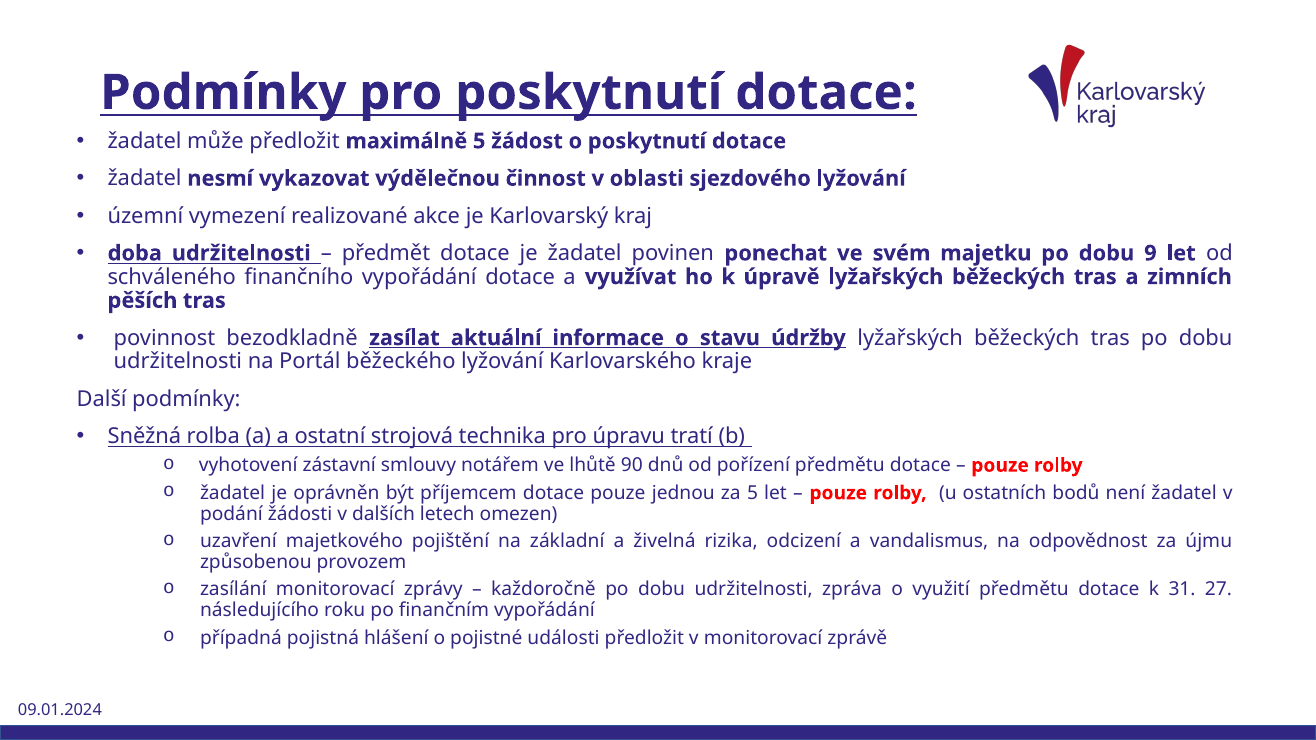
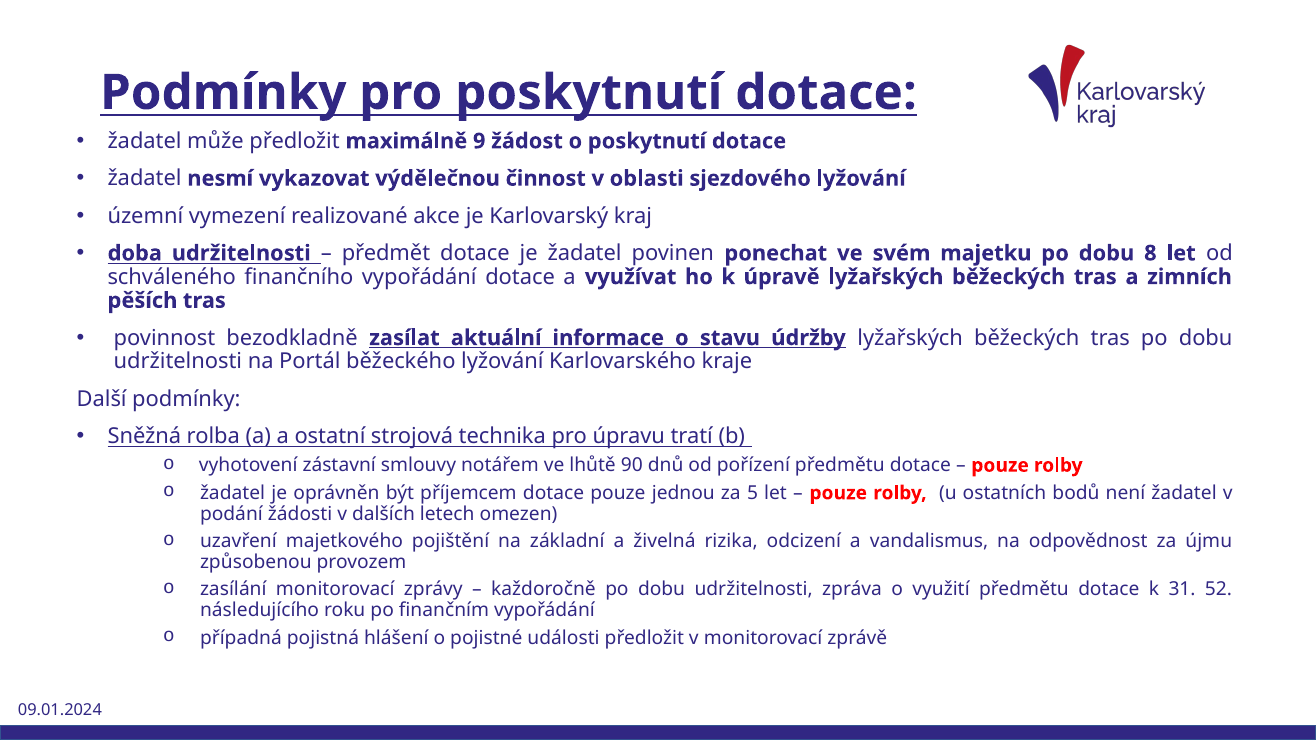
maximálně 5: 5 -> 9 (479, 141)
9: 9 -> 8 (1150, 253)
27: 27 -> 52 (1218, 590)
